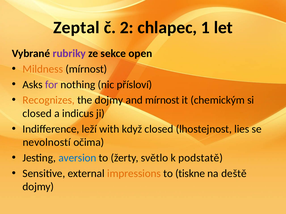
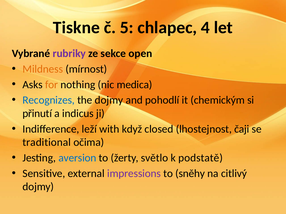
Zeptal: Zeptal -> Tiskne (76, 28)
2: 2 -> 5 (127, 28)
1: 1 -> 4 (205, 28)
for colour: purple -> orange (52, 85)
přísloví: přísloví -> medica (134, 85)
Recognizes colour: orange -> blue (49, 100)
and mírnost: mírnost -> pohodlí (162, 100)
closed: closed -> přinutí (37, 114)
lies: lies -> čaji (242, 129)
nevolností: nevolností -> traditional (47, 143)
impressions colour: orange -> purple (134, 174)
tiskne: tiskne -> sněhy (190, 174)
deště: deště -> citlivý (234, 174)
